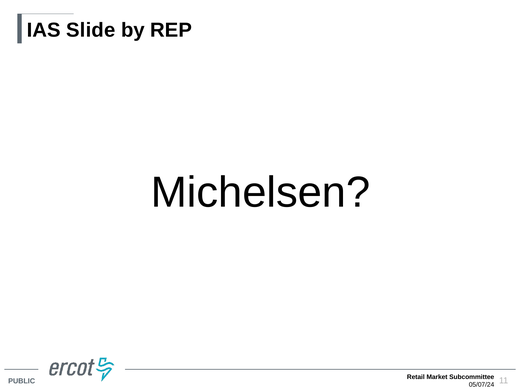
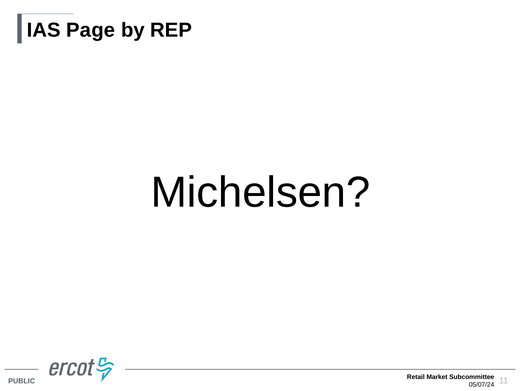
Slide: Slide -> Page (91, 30)
